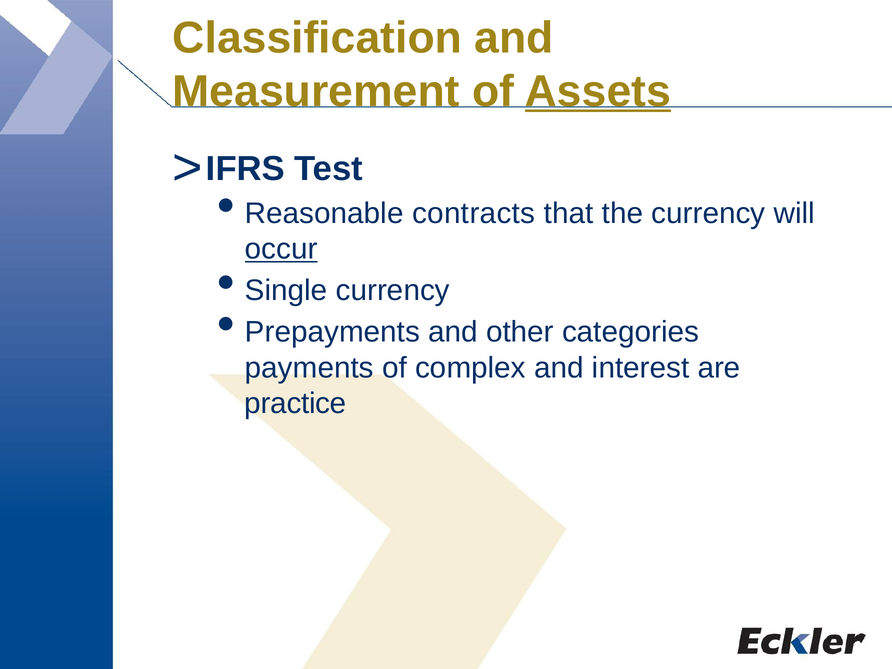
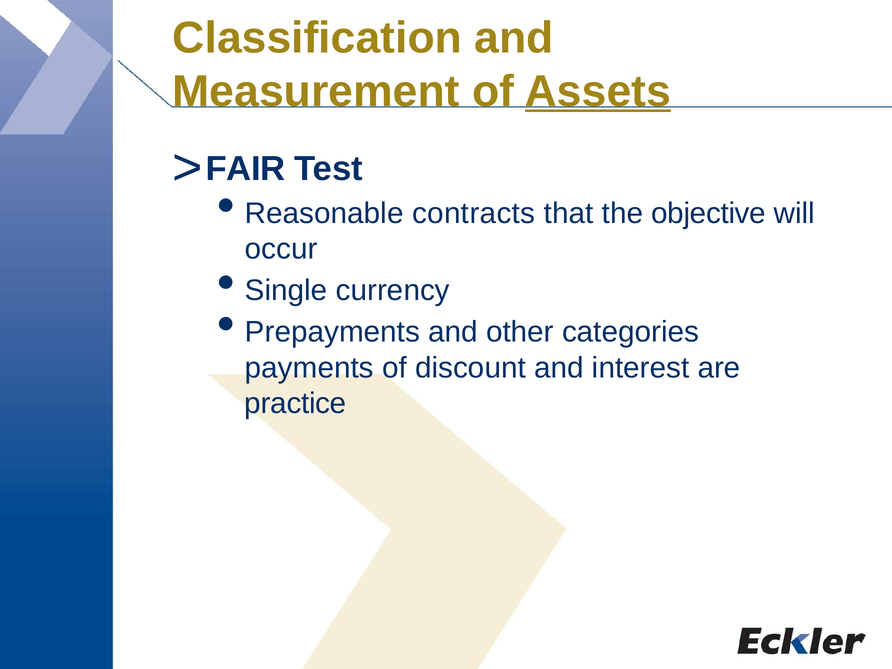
IFRS: IFRS -> FAIR (246, 169)
the currency: currency -> objective (709, 213)
occur underline: present -> none (281, 249)
complex: complex -> discount (470, 368)
